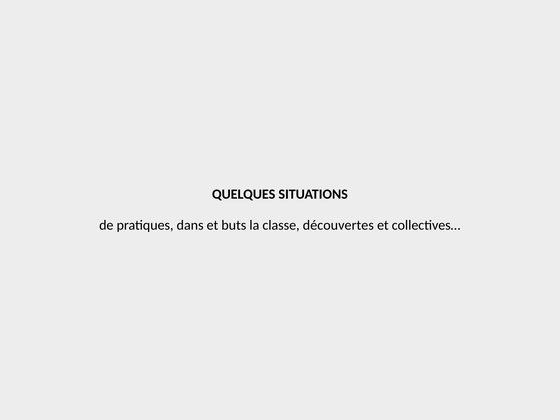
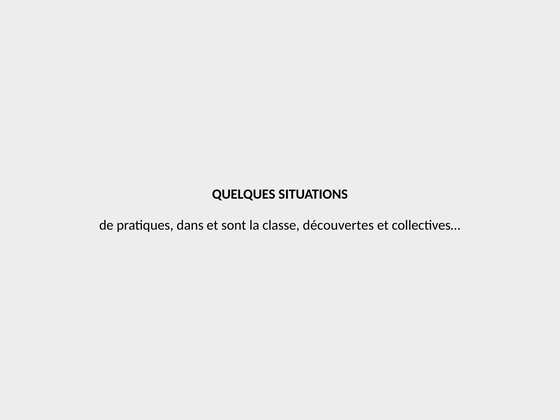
buts: buts -> sont (234, 225)
